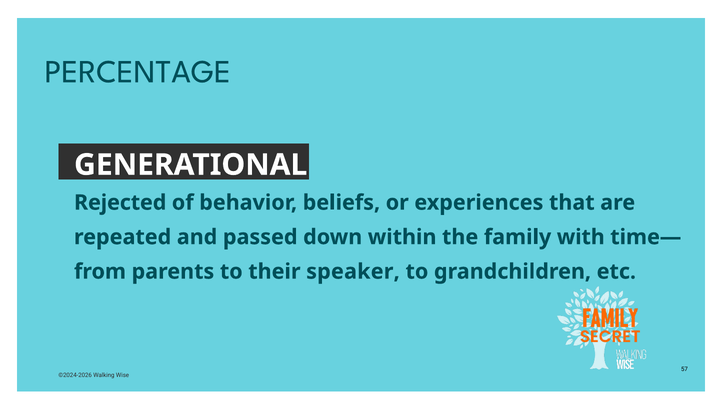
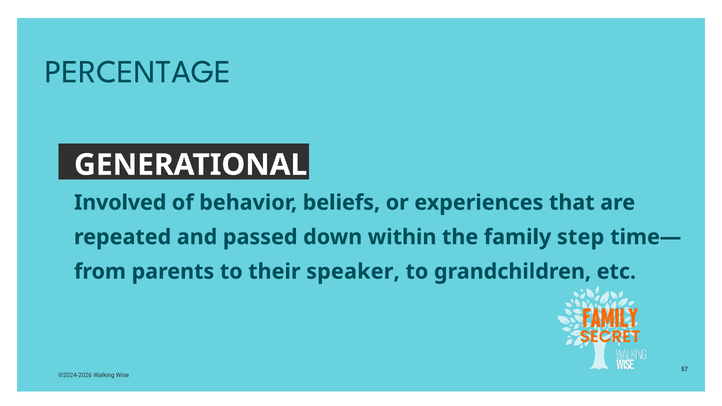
Rejected: Rejected -> Involved (120, 203)
with: with -> step (581, 237)
